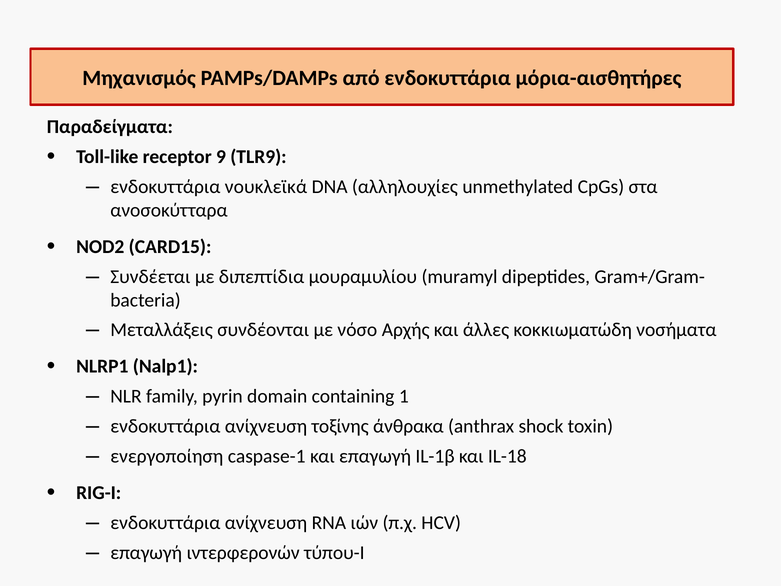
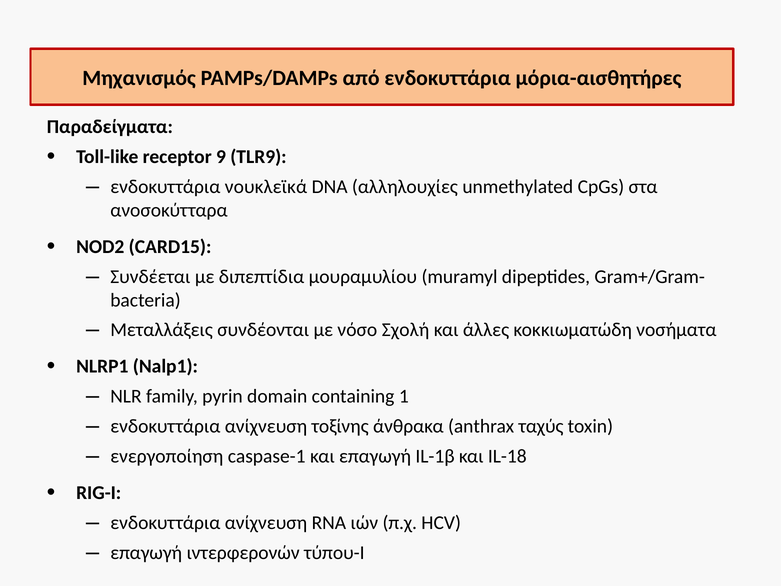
Αρχής: Αρχής -> Σχολή (406, 330)
shock: shock -> ταχύς (541, 426)
